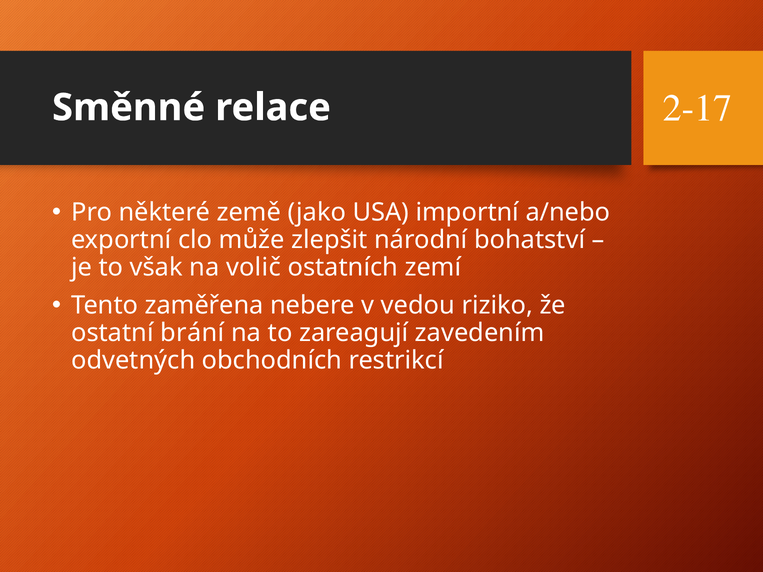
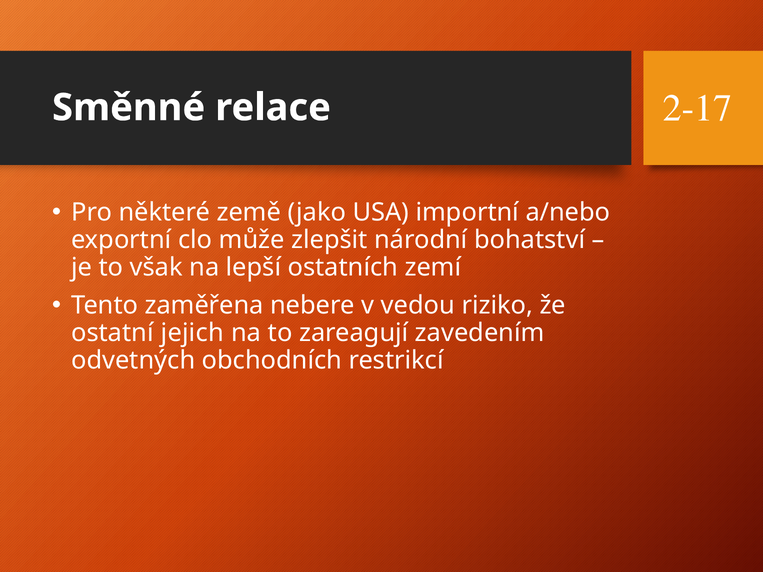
volič: volič -> lepší (254, 267)
brání: brání -> jejich (192, 333)
